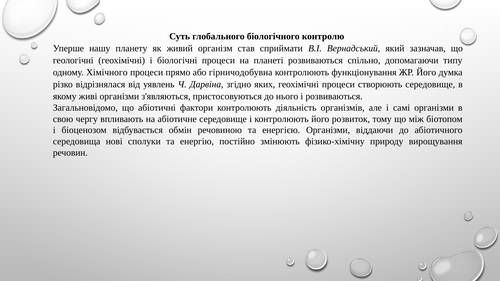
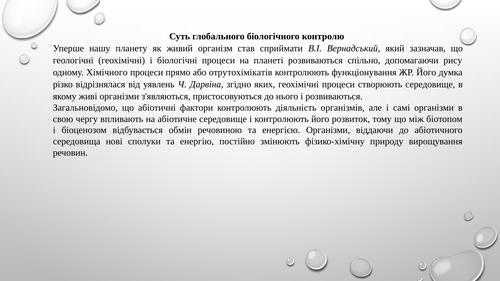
типу: типу -> рису (453, 60)
гірничодобувна: гірничодобувна -> отрутохімікатів (241, 72)
